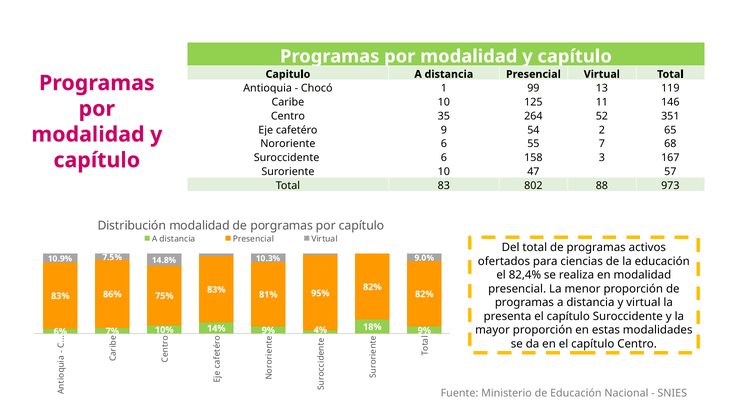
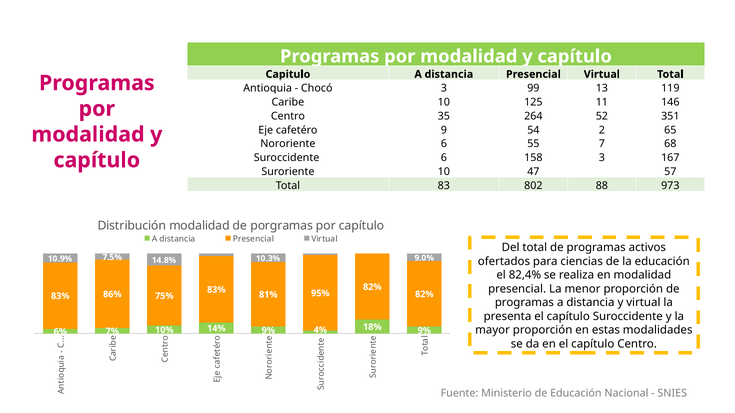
Chocó 1: 1 -> 3 (444, 88)
